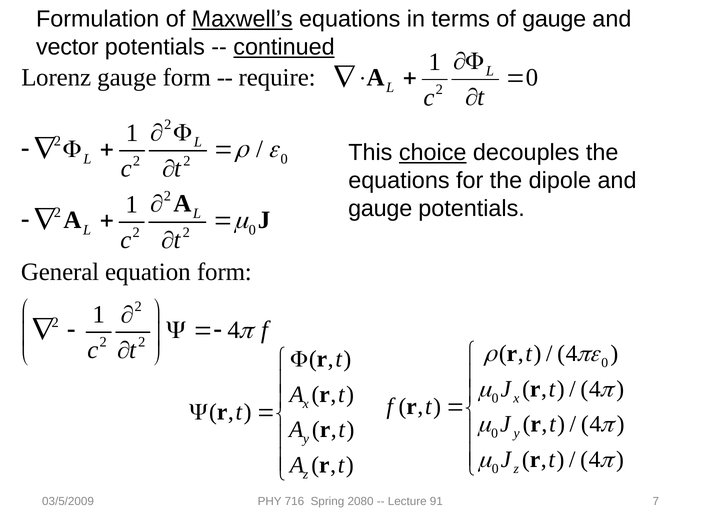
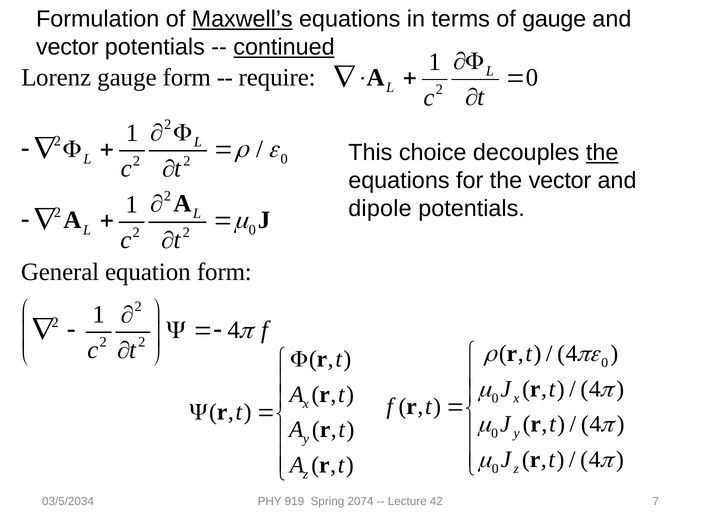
choice underline: present -> none (433, 153)
the underline: none -> present (602, 153)
the dipole: dipole -> vector (560, 181)
gauge: gauge -> dipole (380, 209)
03/5/2009: 03/5/2009 -> 03/5/2034 (68, 502)
716: 716 -> 919 (294, 502)
2080: 2080 -> 2074 (361, 502)
91: 91 -> 42 (436, 502)
